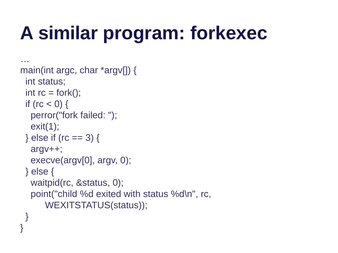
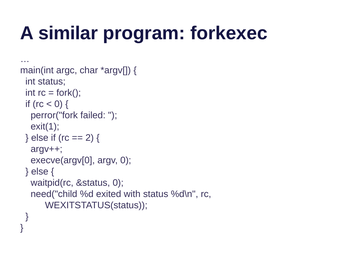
3: 3 -> 2 (90, 138)
point("child: point("child -> need("child (54, 194)
